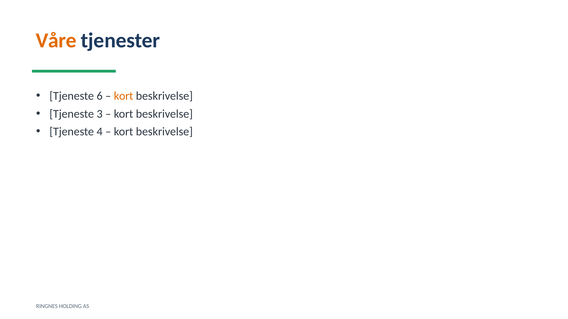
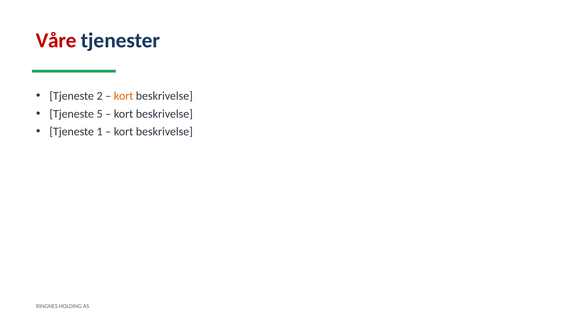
Våre colour: orange -> red (56, 41)
6: 6 -> 2 (100, 96)
3: 3 -> 5 (100, 114)
4: 4 -> 1 (100, 132)
